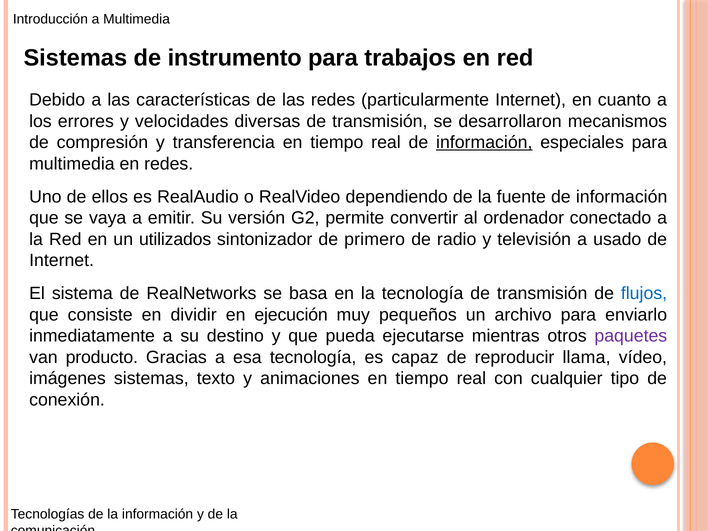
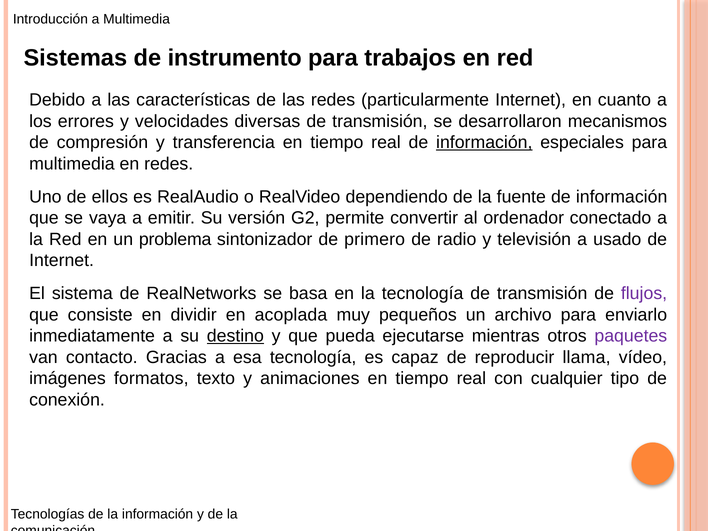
utilizados: utilizados -> problema (175, 239)
flujos colour: blue -> purple (644, 293)
ejecución: ejecución -> acoplada (291, 315)
destino underline: none -> present (235, 336)
producto: producto -> contacto (102, 357)
imágenes sistemas: sistemas -> formatos (151, 378)
